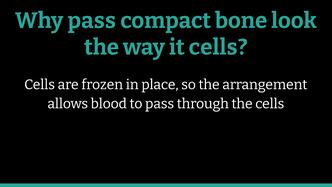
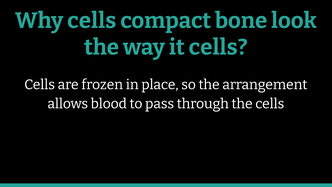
Why pass: pass -> cells (92, 21)
